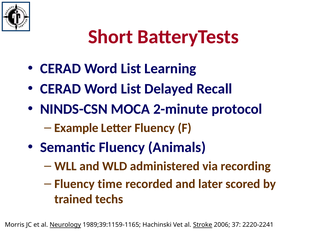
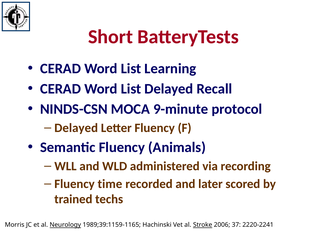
2-minute: 2-minute -> 9-minute (181, 109)
Example: Example -> Delayed (76, 128)
